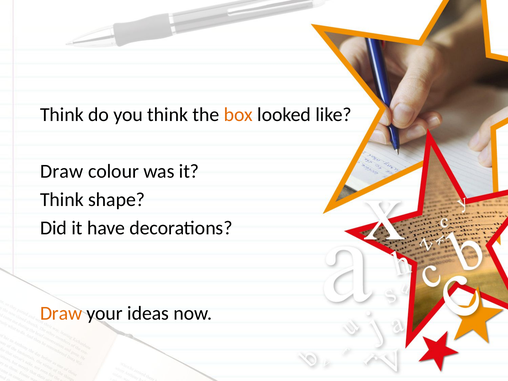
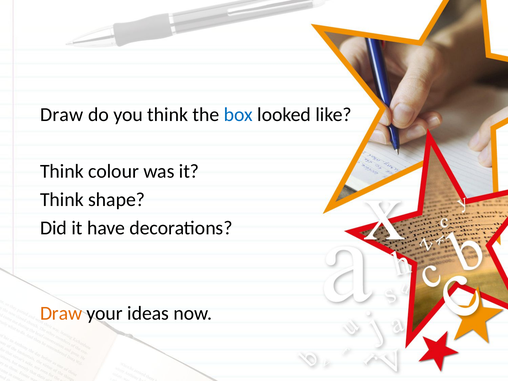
Think: Think -> Draw (62, 115)
box colour: orange -> blue (238, 115)
Draw: Draw -> Think (62, 171)
